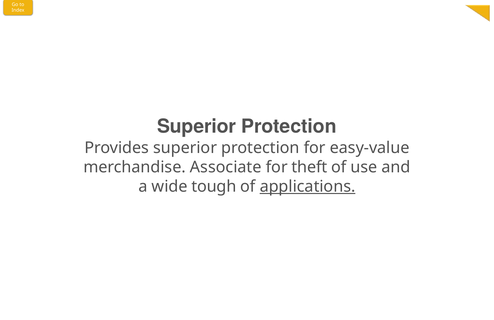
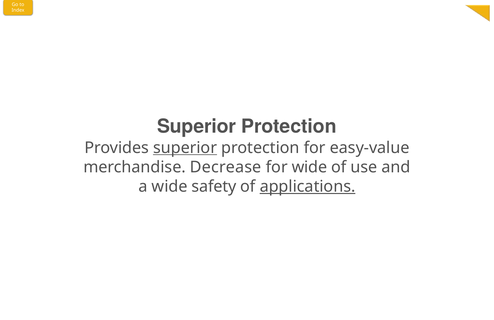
superior underline: none -> present (185, 148)
Associate: Associate -> Decrease (226, 167)
for theft: theft -> wide (309, 167)
tough: tough -> safety (214, 186)
